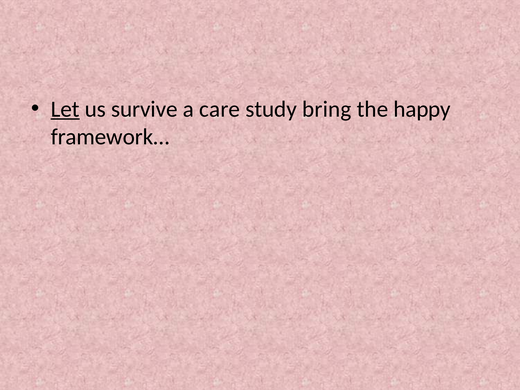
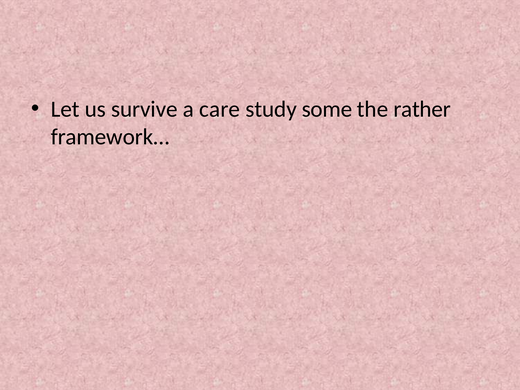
Let underline: present -> none (65, 109)
bring: bring -> some (327, 109)
happy: happy -> rather (422, 109)
